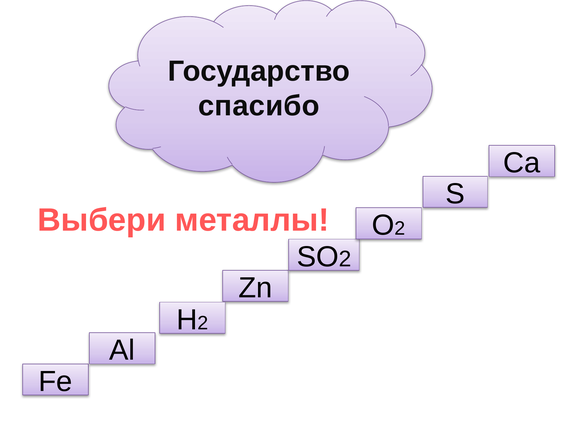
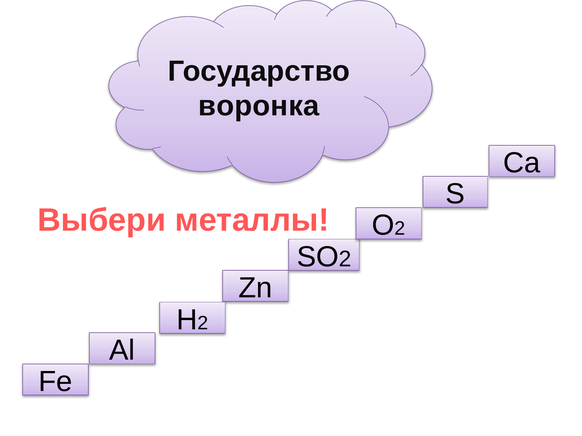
спасибо: спасибо -> воронка (259, 106)
